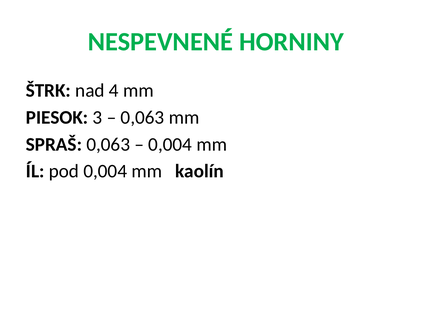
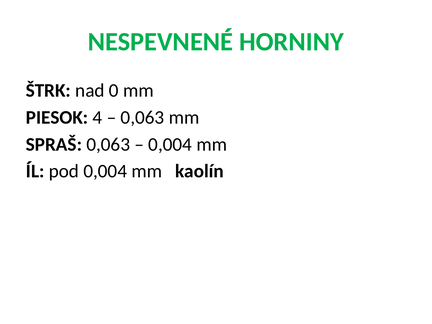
4: 4 -> 0 (114, 91)
3: 3 -> 4 (98, 118)
